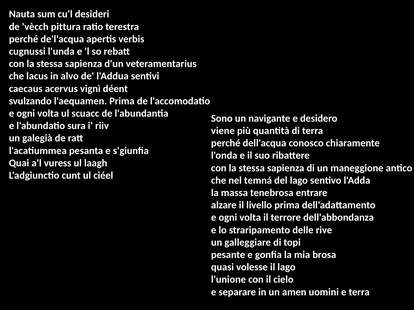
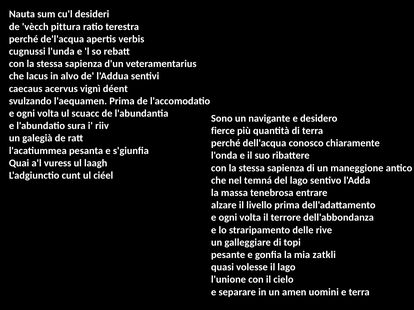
viene: viene -> fierce (223, 131)
brosa: brosa -> zatkli (324, 255)
